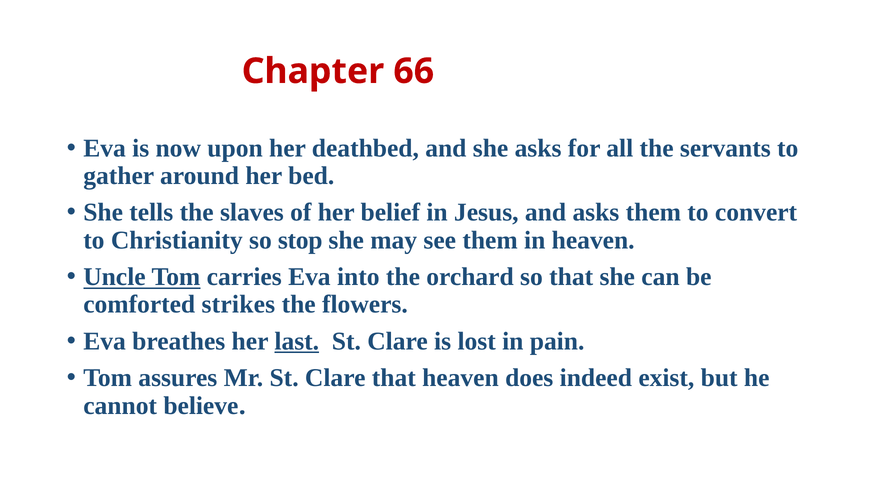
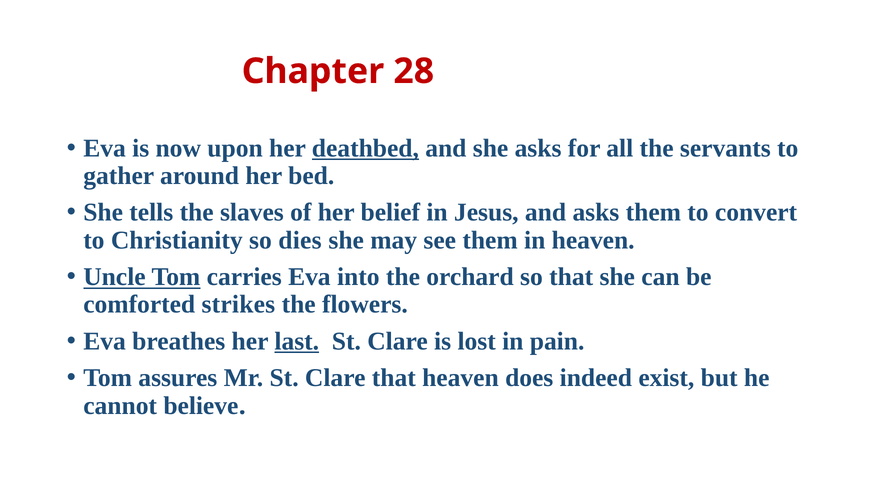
66: 66 -> 28 (414, 71)
deathbed underline: none -> present (365, 148)
stop: stop -> dies (300, 240)
